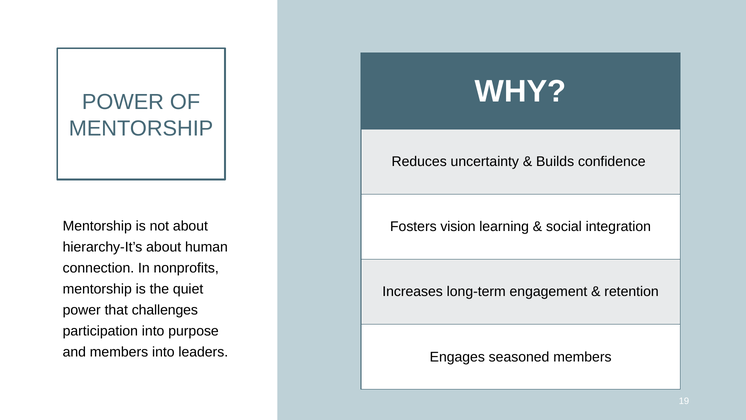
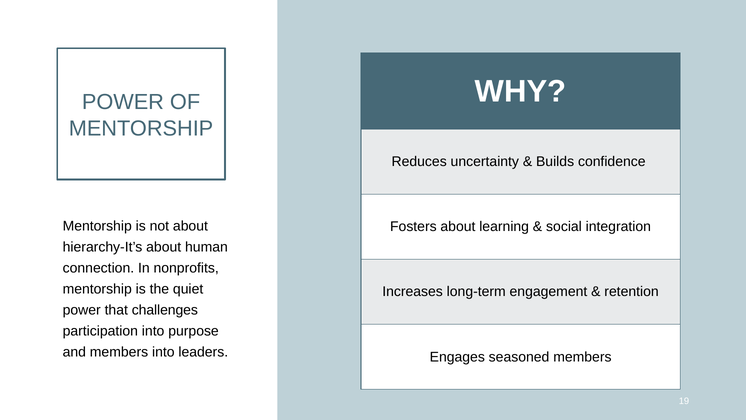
Fosters vision: vision -> about (458, 227)
